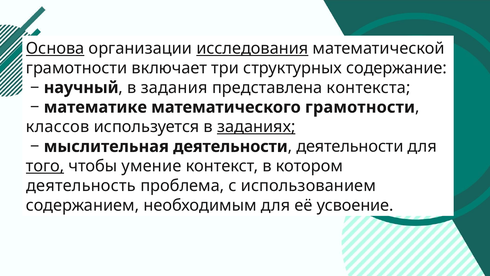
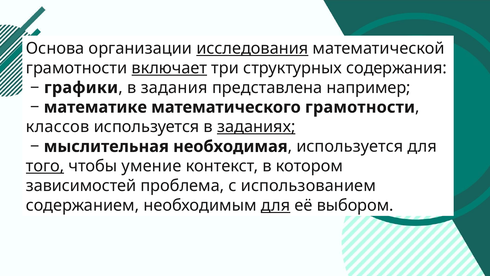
Основа underline: present -> none (55, 48)
включает underline: none -> present (169, 68)
содержание: содержание -> содержания (397, 68)
научный: научный -> графики (81, 88)
контекста: контекста -> например (369, 88)
мыслительная деятельности: деятельности -> необходимая (230, 146)
деятельности: деятельности -> используется (350, 146)
деятельность: деятельность -> зависимостей (81, 186)
для underline: none -> present (276, 205)
усвоение: усвоение -> выбором (355, 205)
